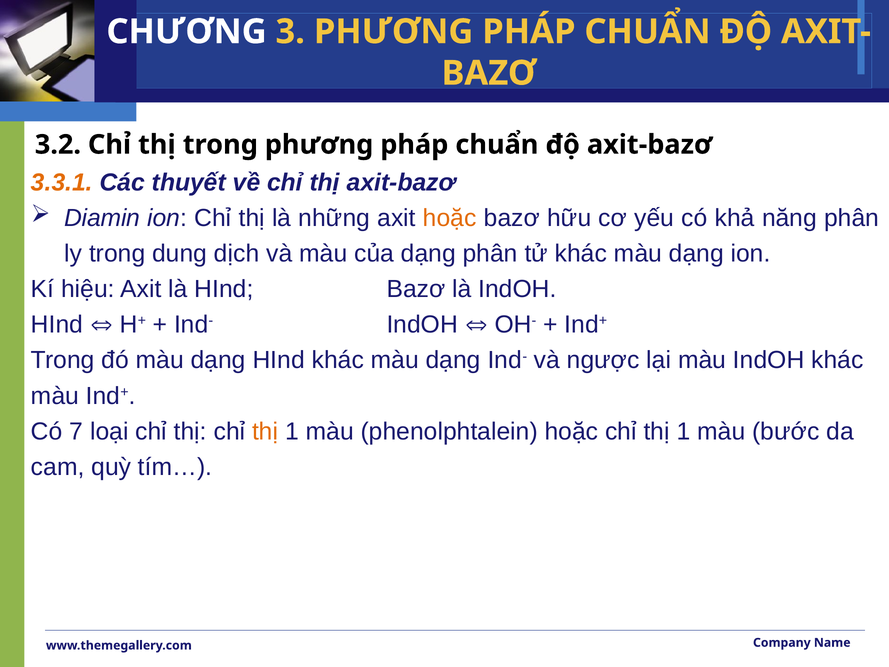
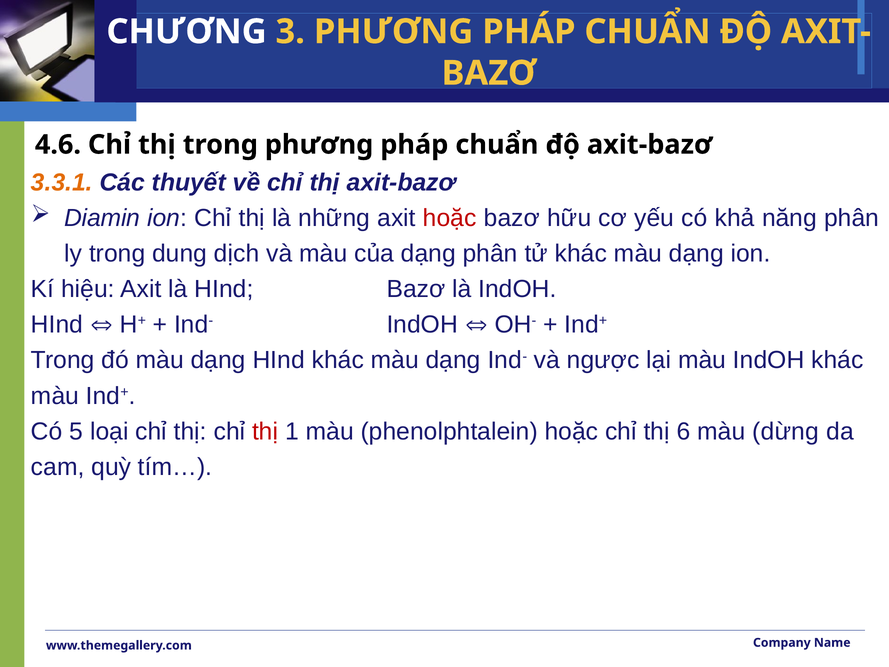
3.2: 3.2 -> 4.6 (58, 145)
hoặc colour: orange -> red (450, 218)
7: 7 -> 5 (76, 431)
thị colour: orange -> red (265, 431)
hoặc chỉ thị 1: 1 -> 6 (684, 431)
bước: bước -> dừng (786, 431)
